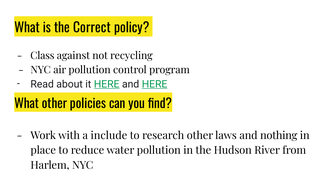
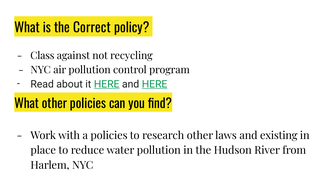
a include: include -> policies (109, 136)
nothing: nothing -> existing (279, 136)
